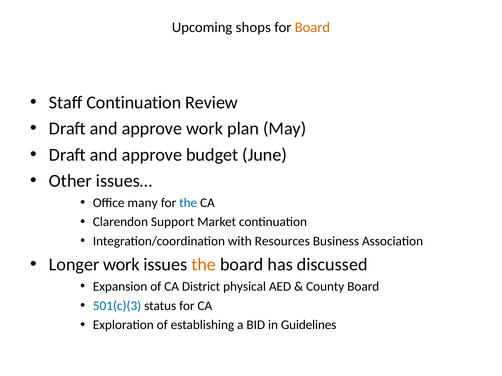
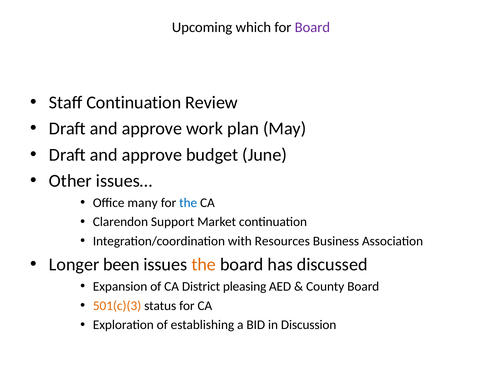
shops: shops -> which (253, 27)
Board colour: orange -> purple (312, 27)
Longer work: work -> been (121, 265)
physical: physical -> pleasing (245, 287)
501(c)(3 colour: blue -> orange (117, 306)
Guidelines: Guidelines -> Discussion (309, 325)
